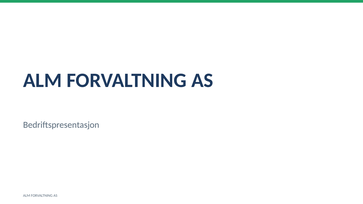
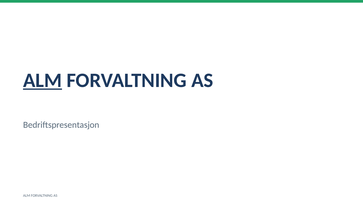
ALM underline: none -> present (42, 81)
